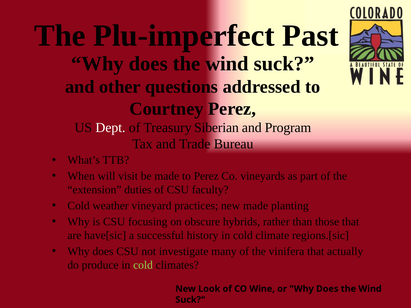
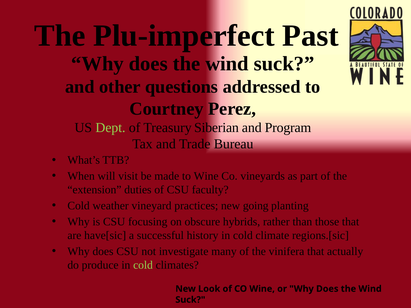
Dept colour: white -> light green (110, 128)
to Perez: Perez -> Wine (206, 176)
new made: made -> going (256, 206)
